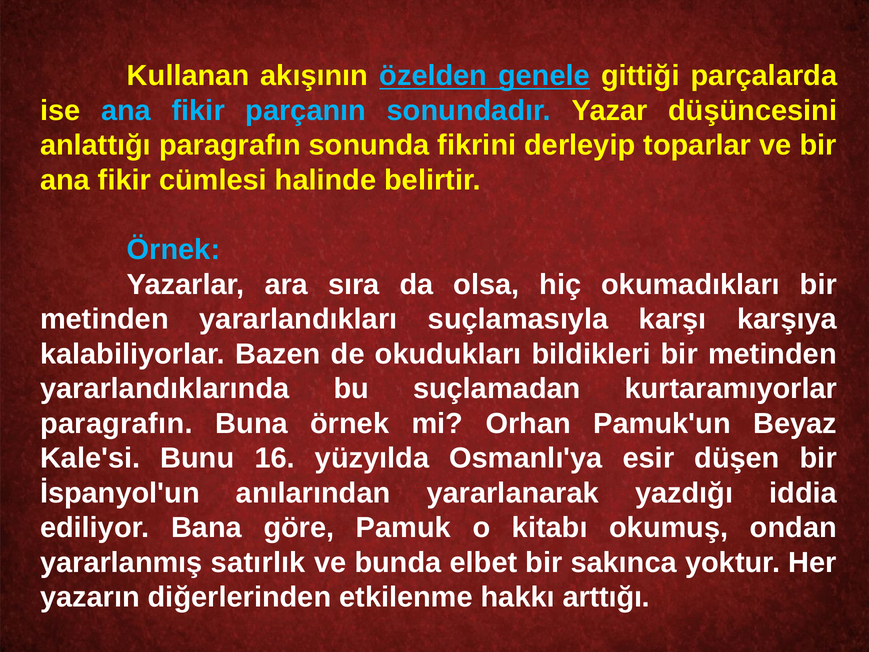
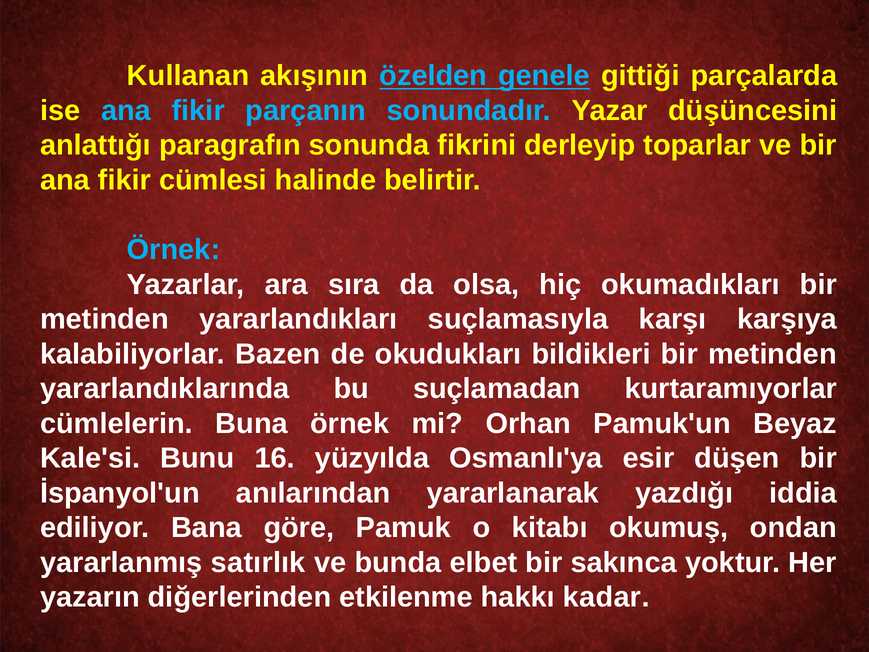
paragrafın: paragrafın -> cümlelerin (116, 423)
arttığı: arttığı -> kadar (606, 597)
